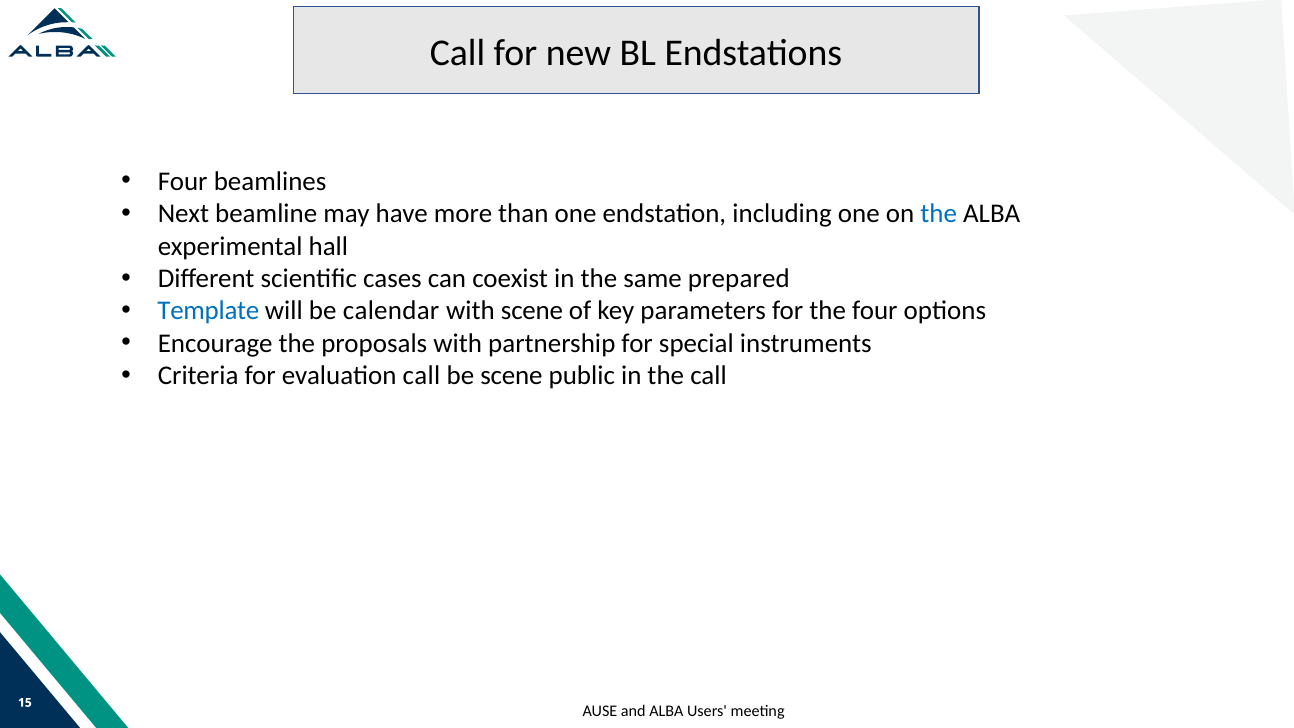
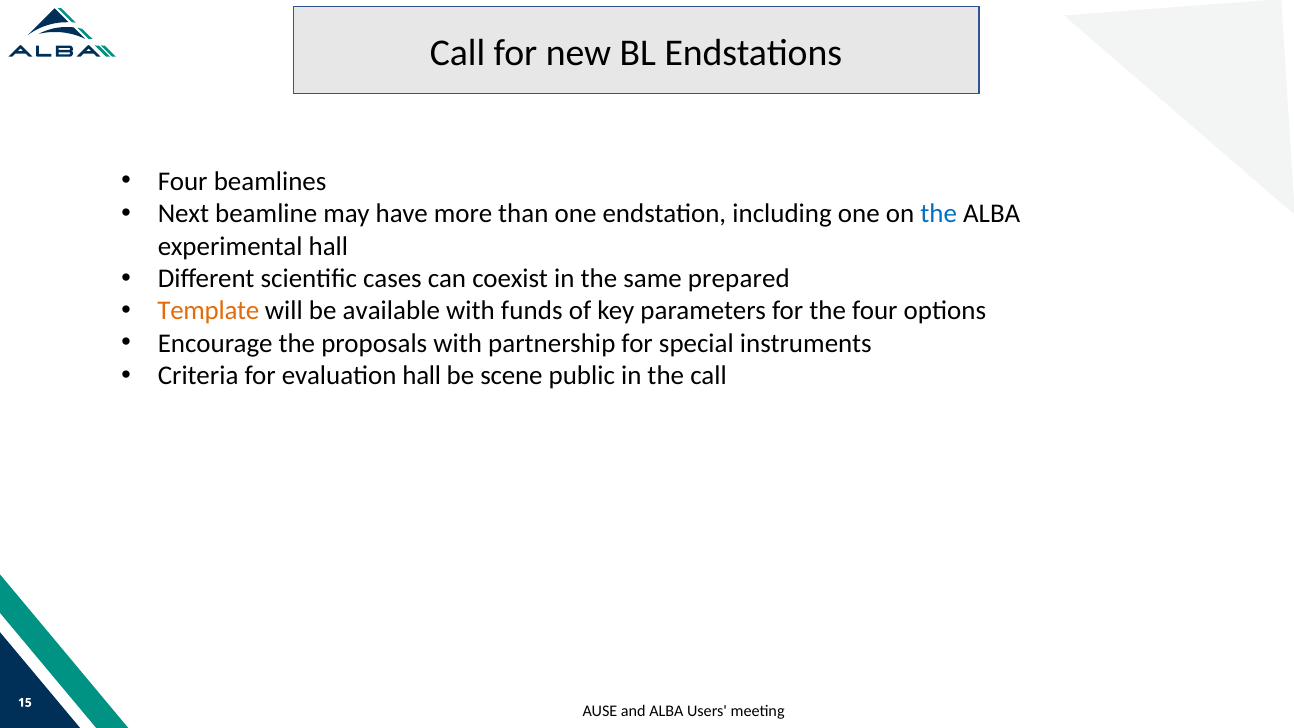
Template colour: blue -> orange (208, 311)
calendar: calendar -> available (391, 311)
with scene: scene -> funds (532, 311)
evaluation call: call -> hall (422, 376)
